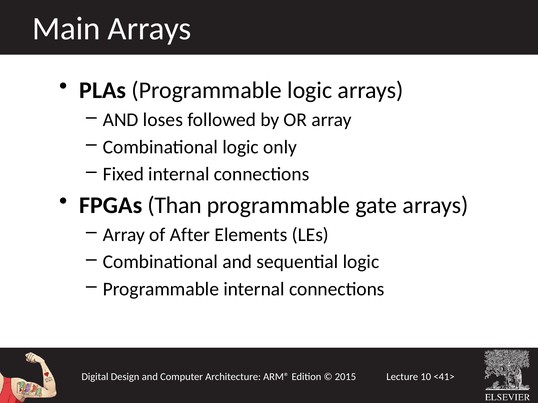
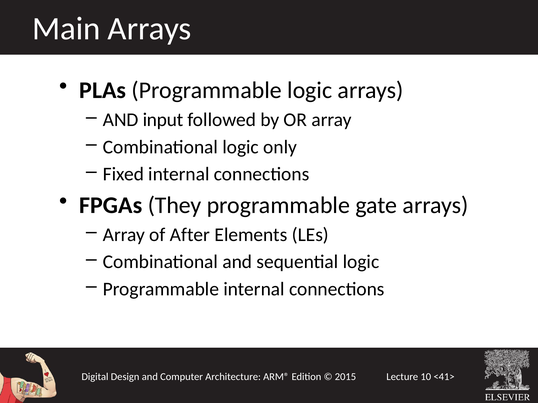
loses: loses -> input (163, 120)
Than: Than -> They (175, 205)
